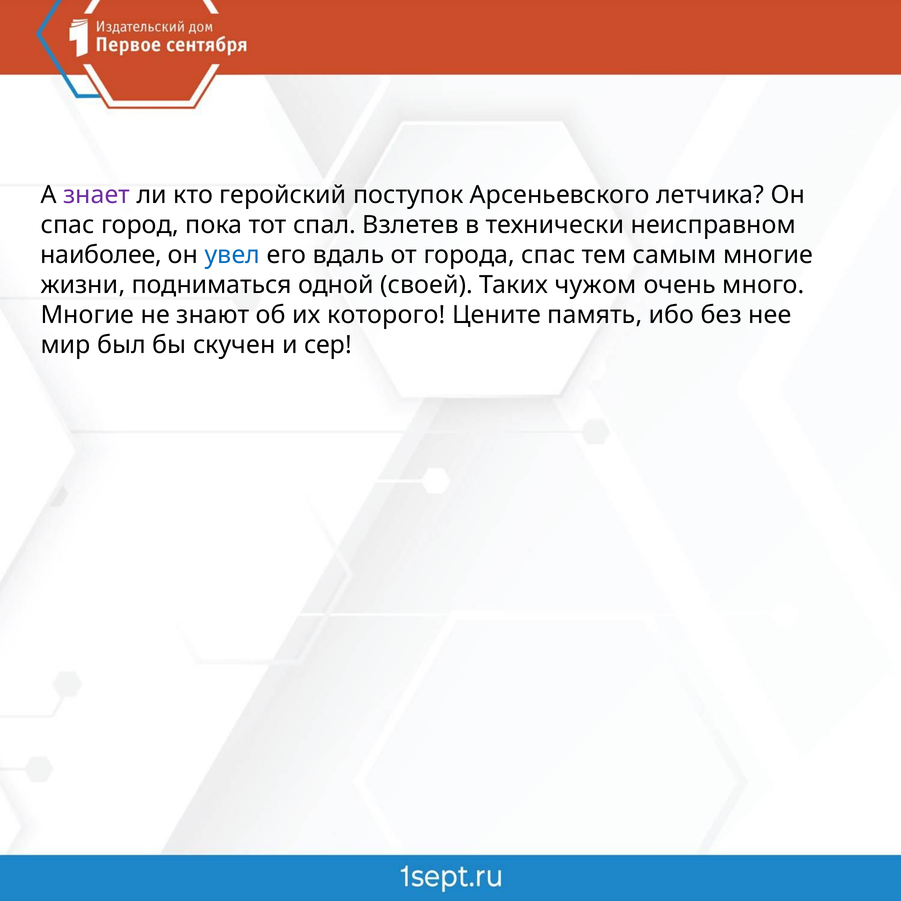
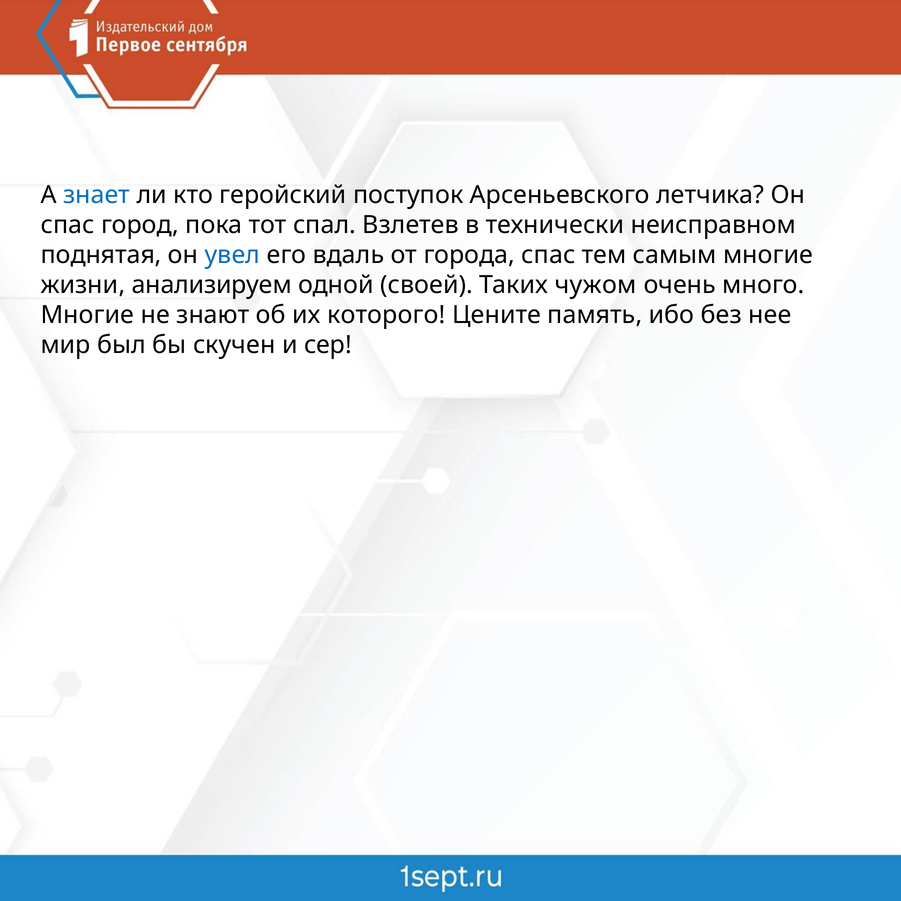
знает colour: purple -> blue (97, 195)
наиболее: наиболее -> поднятая (101, 255)
подниматься: подниматься -> анализируем (212, 285)
